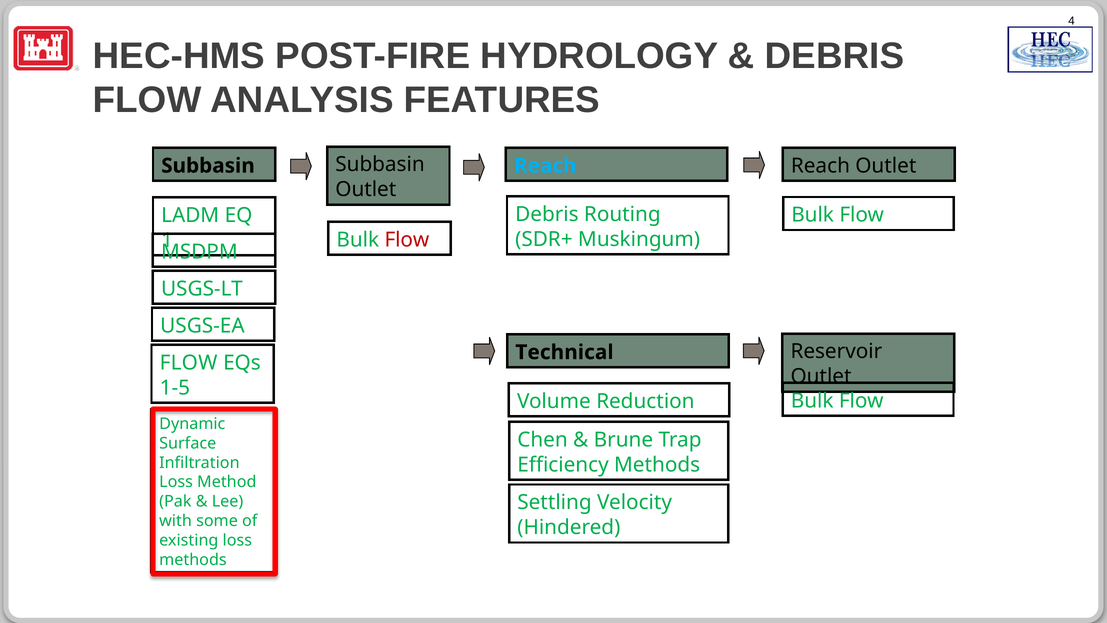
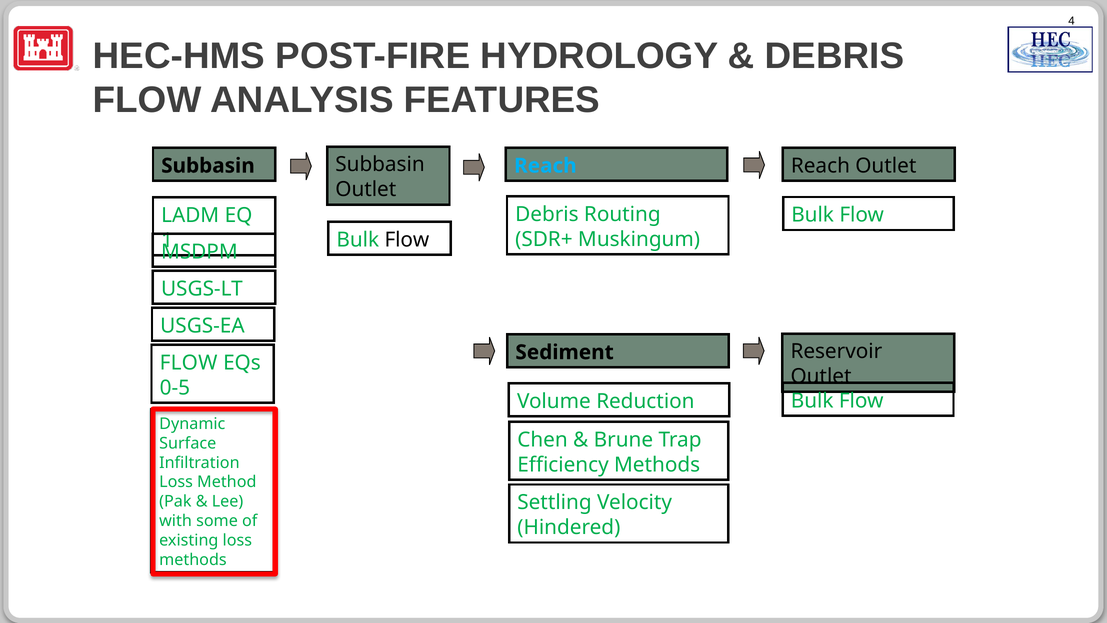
Flow colour: red -> black (407, 240)
Technical: Technical -> Sediment (565, 352)
1-5: 1-5 -> 0-5 (175, 388)
